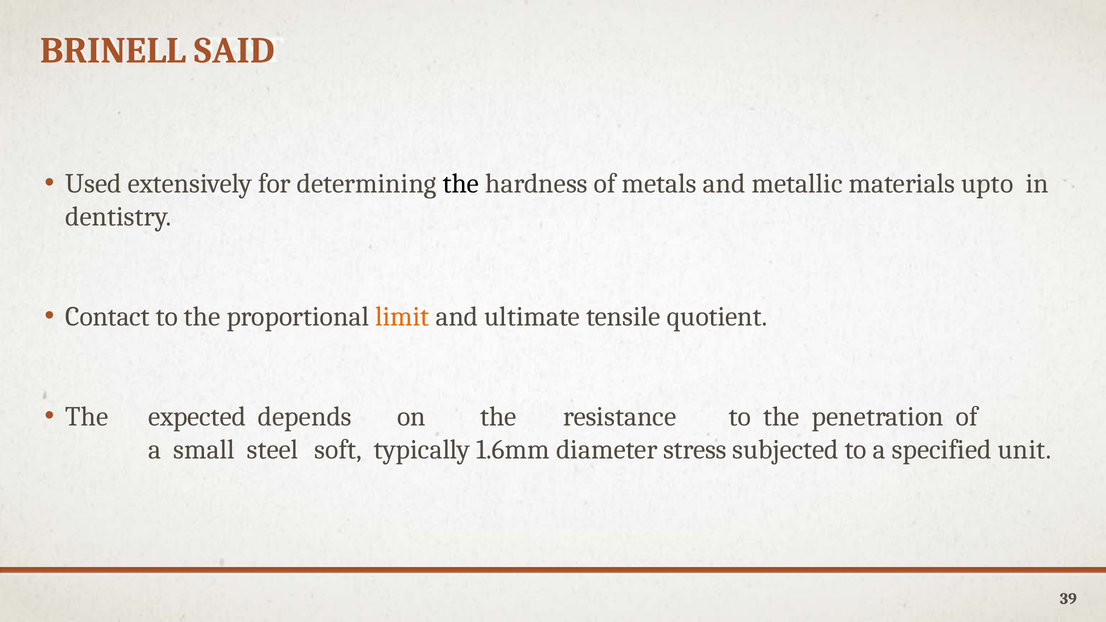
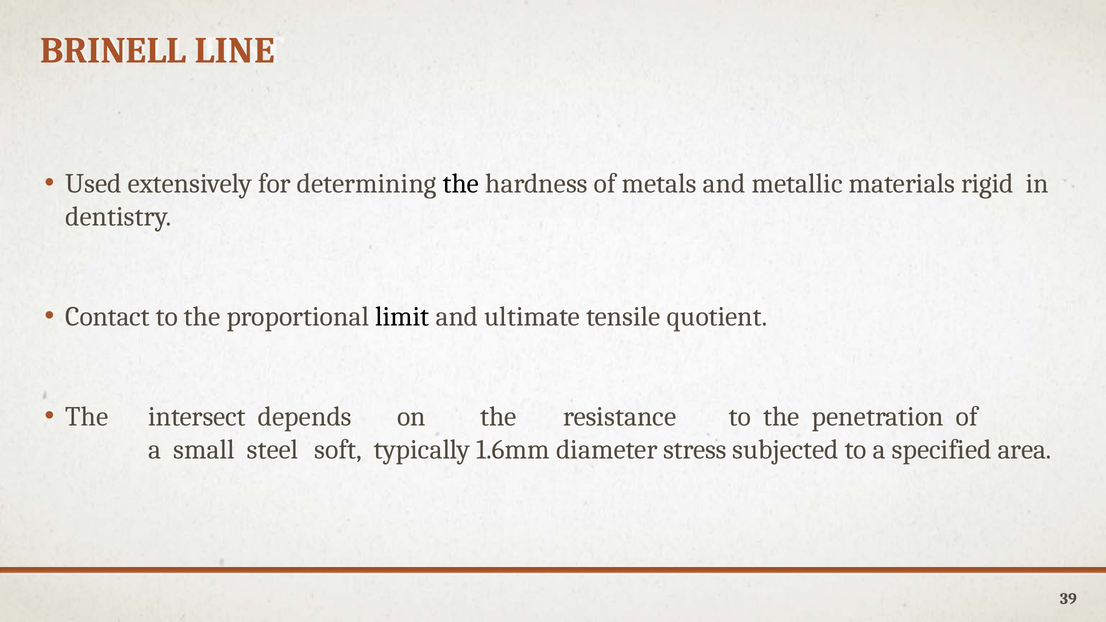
SAID: SAID -> LINE (235, 51)
upto: upto -> rigid (987, 184)
limit colour: orange -> black (402, 317)
expected: expected -> intersect (197, 417)
unit: unit -> area (1025, 450)
